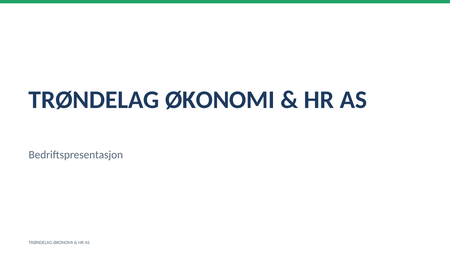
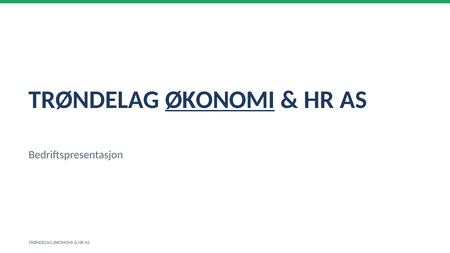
ØKONOMI underline: none -> present (220, 100)
